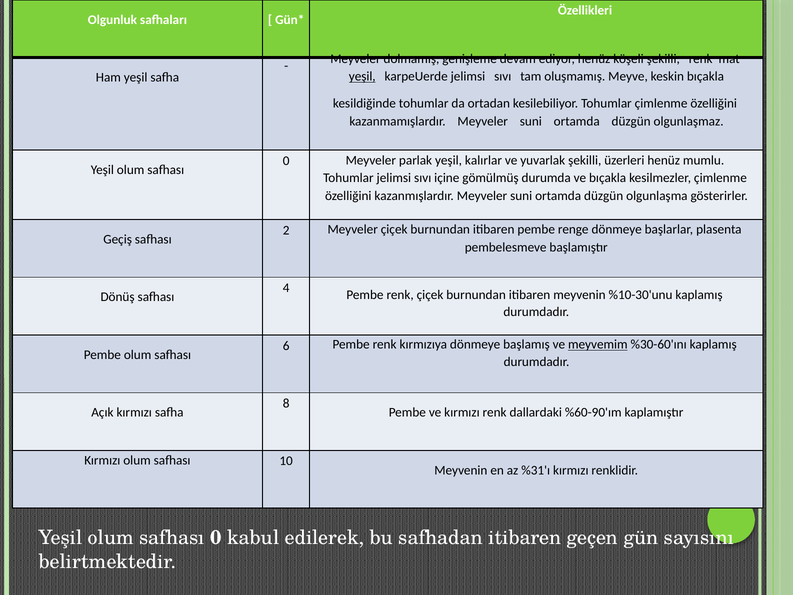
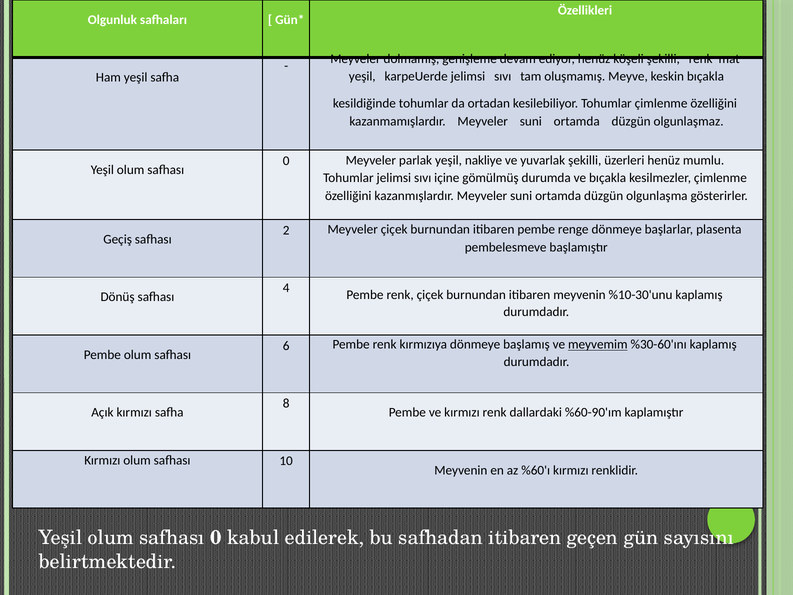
yeşil underline: present -> none (362, 77)
kalırlar: kalırlar -> nakliye (484, 160)
%31'ı: %31'ı -> %60'ı (536, 470)
